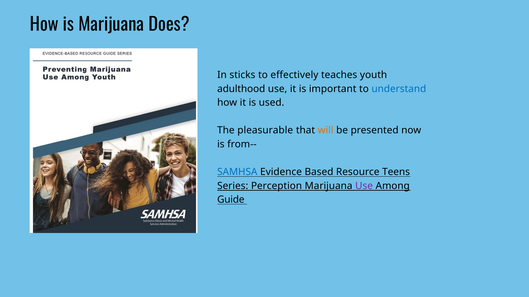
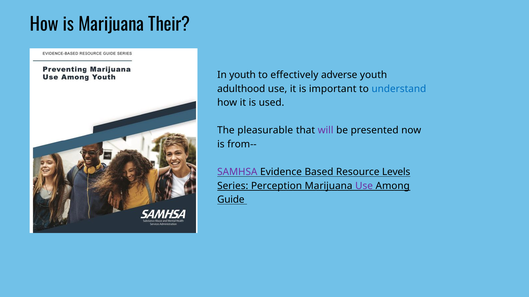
Does: Does -> Their (169, 25)
In sticks: sticks -> youth (243, 75)
teaches: teaches -> adverse (339, 75)
will colour: orange -> purple (326, 131)
SAMHSA colour: blue -> purple (237, 172)
Teens: Teens -> Levels (396, 172)
